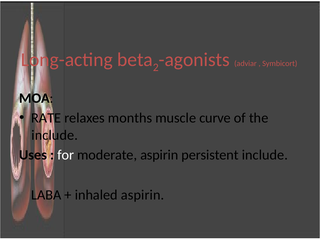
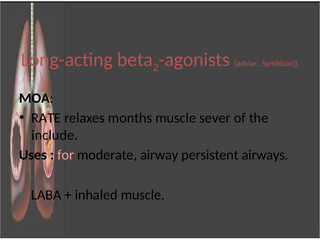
curve: curve -> sever (215, 118)
for colour: white -> pink (66, 155)
moderate aspirin: aspirin -> airway (159, 155)
persistent include: include -> airways (265, 155)
inhaled aspirin: aspirin -> muscle (143, 195)
